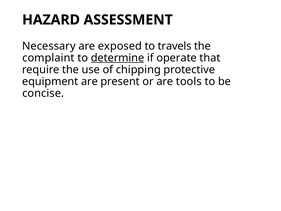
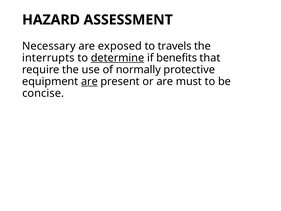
complaint: complaint -> interrupts (48, 58)
operate: operate -> benefits (177, 58)
chipping: chipping -> normally (138, 70)
are underline: none -> present (89, 81)
tools: tools -> must (189, 81)
